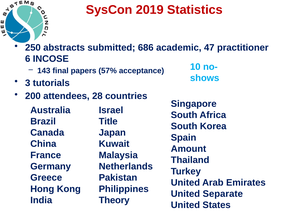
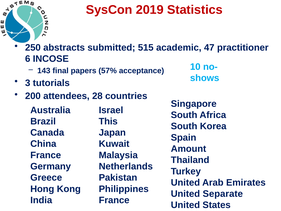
686: 686 -> 515 (146, 48)
Title: Title -> This (108, 121)
Theory: Theory -> France (114, 200)
